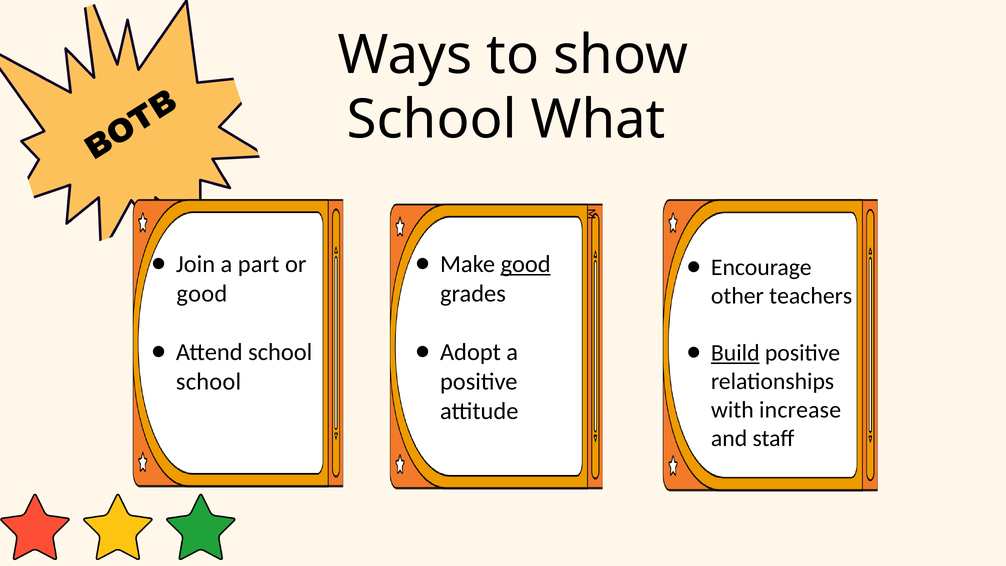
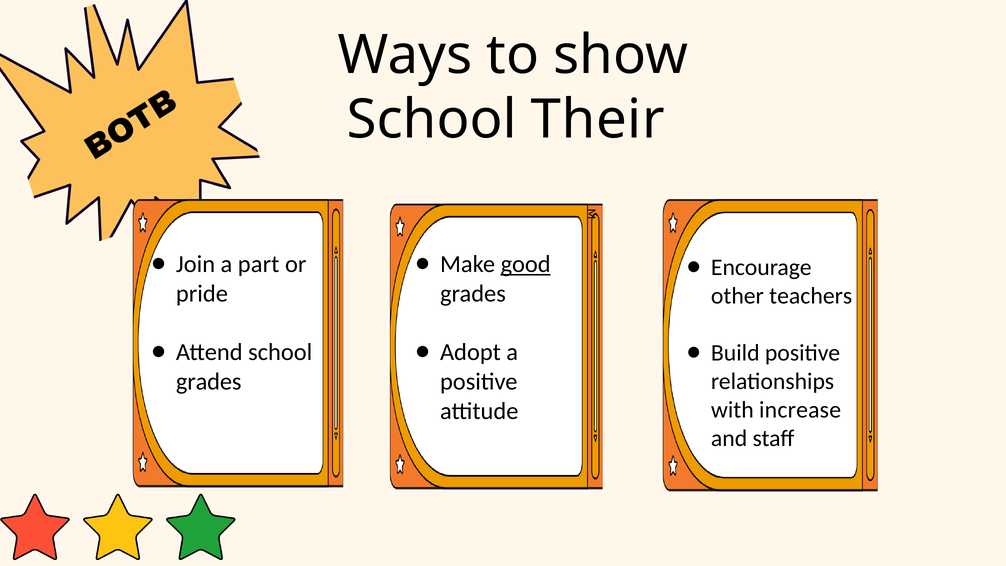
What: What -> Their (598, 120)
good: good -> pride (202, 293)
Build underline: present -> none (735, 353)
school: school -> grades (209, 382)
